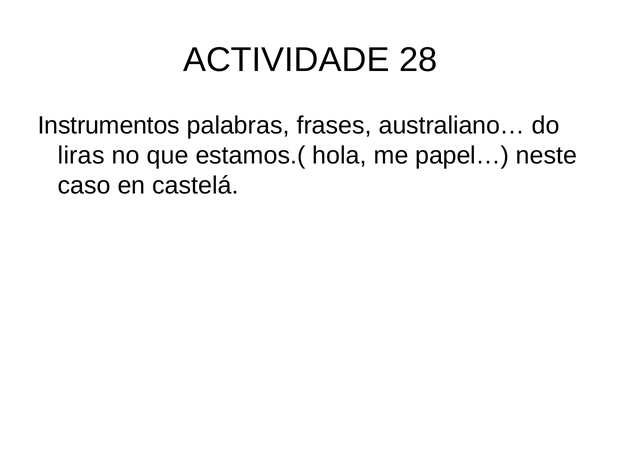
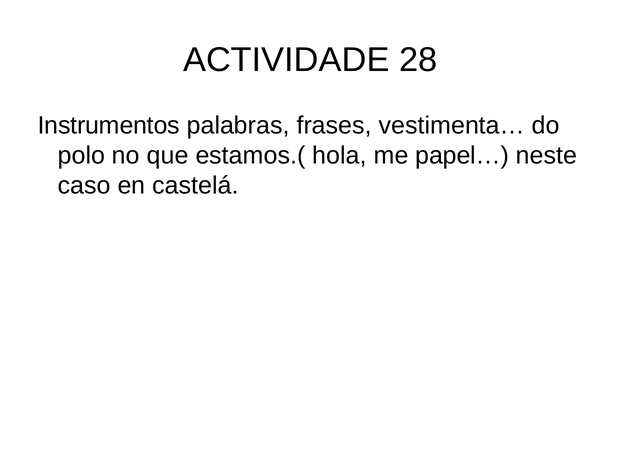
australiano…: australiano… -> vestimenta… (452, 126)
liras: liras -> polo (81, 156)
